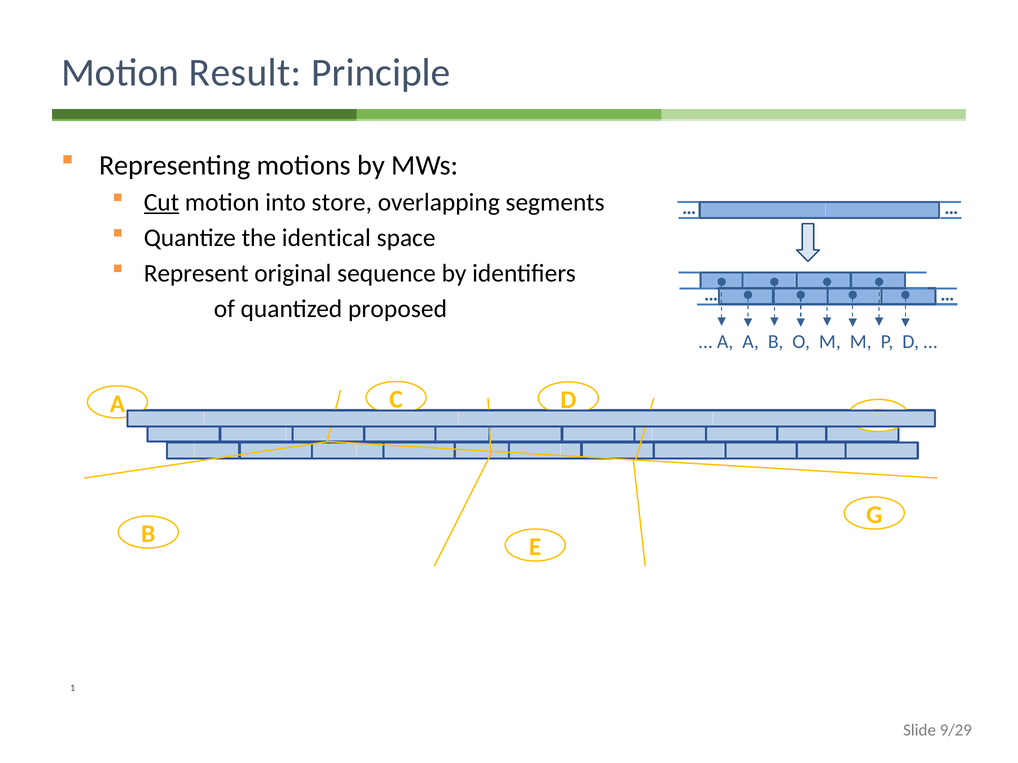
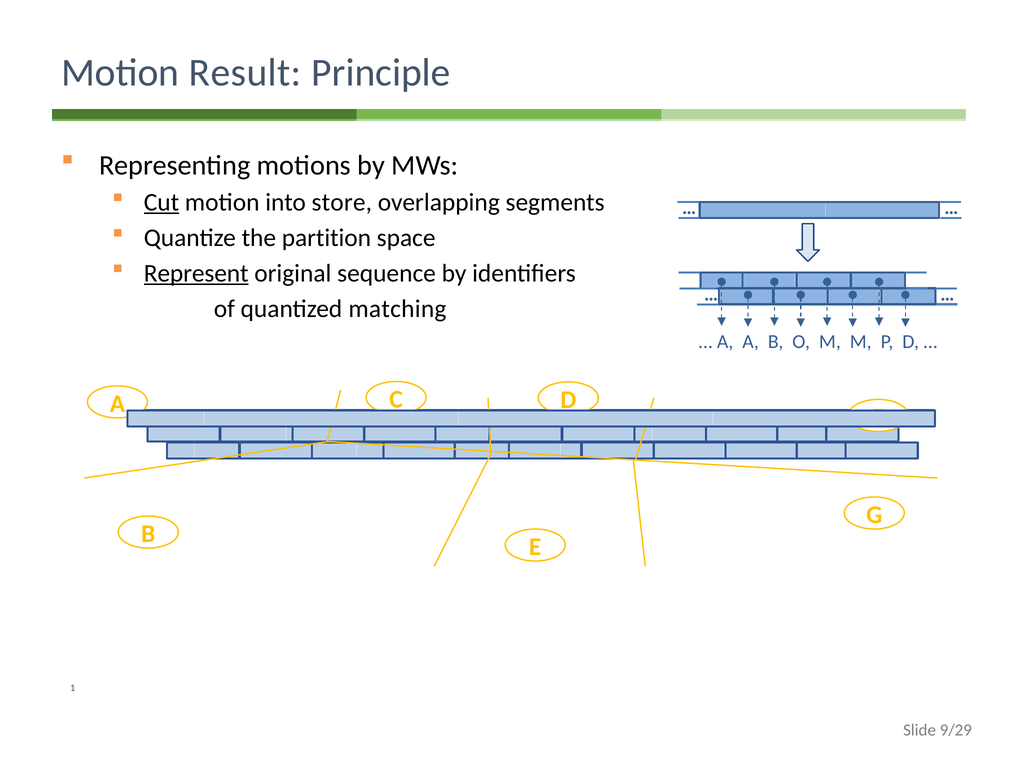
identical: identical -> partition (326, 238)
Represent underline: none -> present (196, 274)
proposed: proposed -> matching (397, 309)
